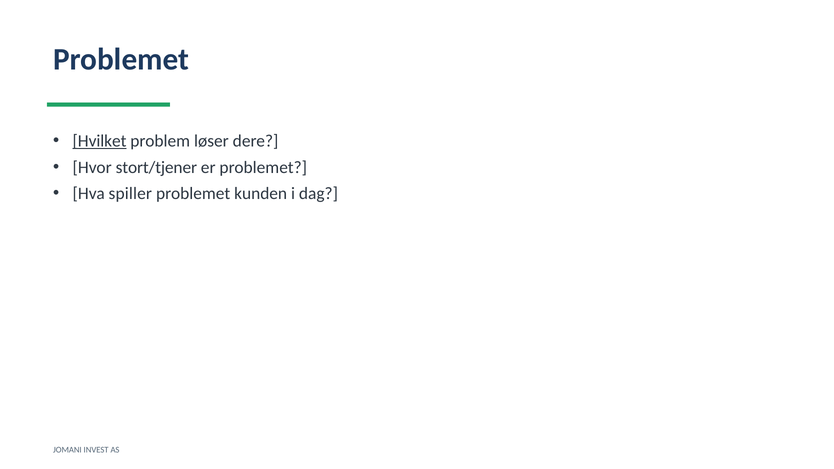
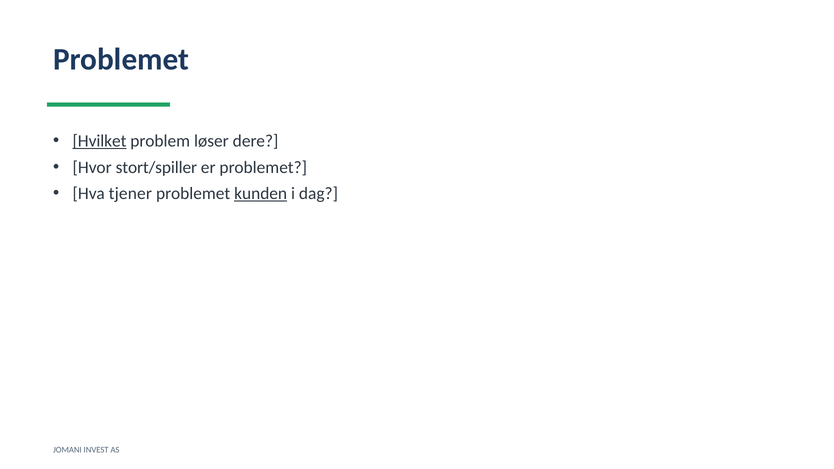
stort/tjener: stort/tjener -> stort/spiller (156, 167)
spiller: spiller -> tjener (130, 193)
kunden underline: none -> present (261, 193)
